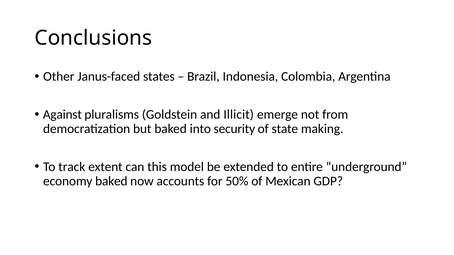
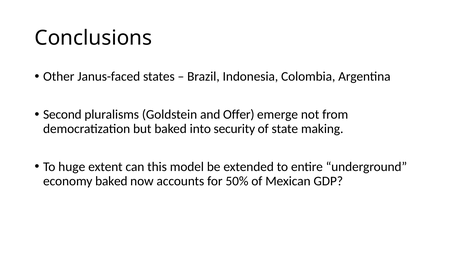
Against: Against -> Second (62, 115)
Illicit: Illicit -> Offer (239, 115)
track: track -> huge (72, 167)
